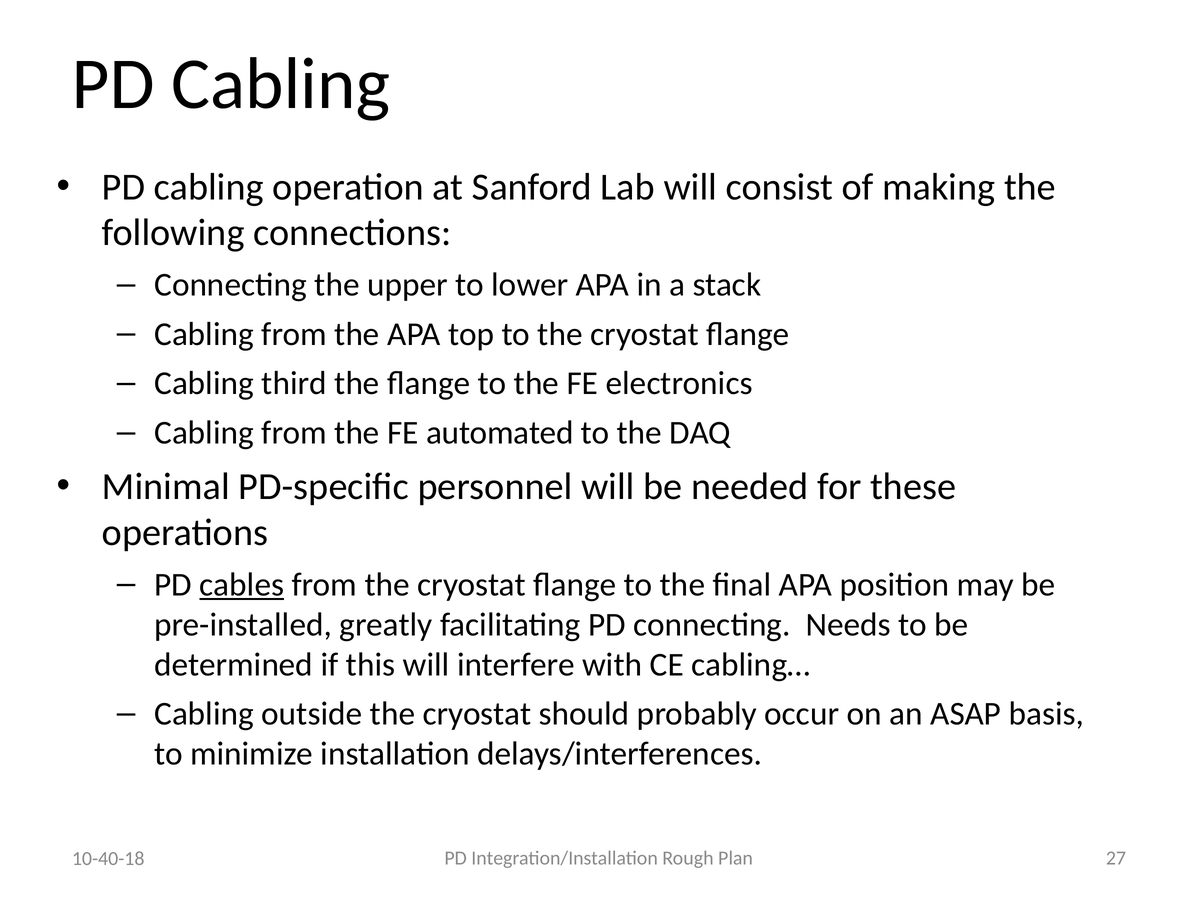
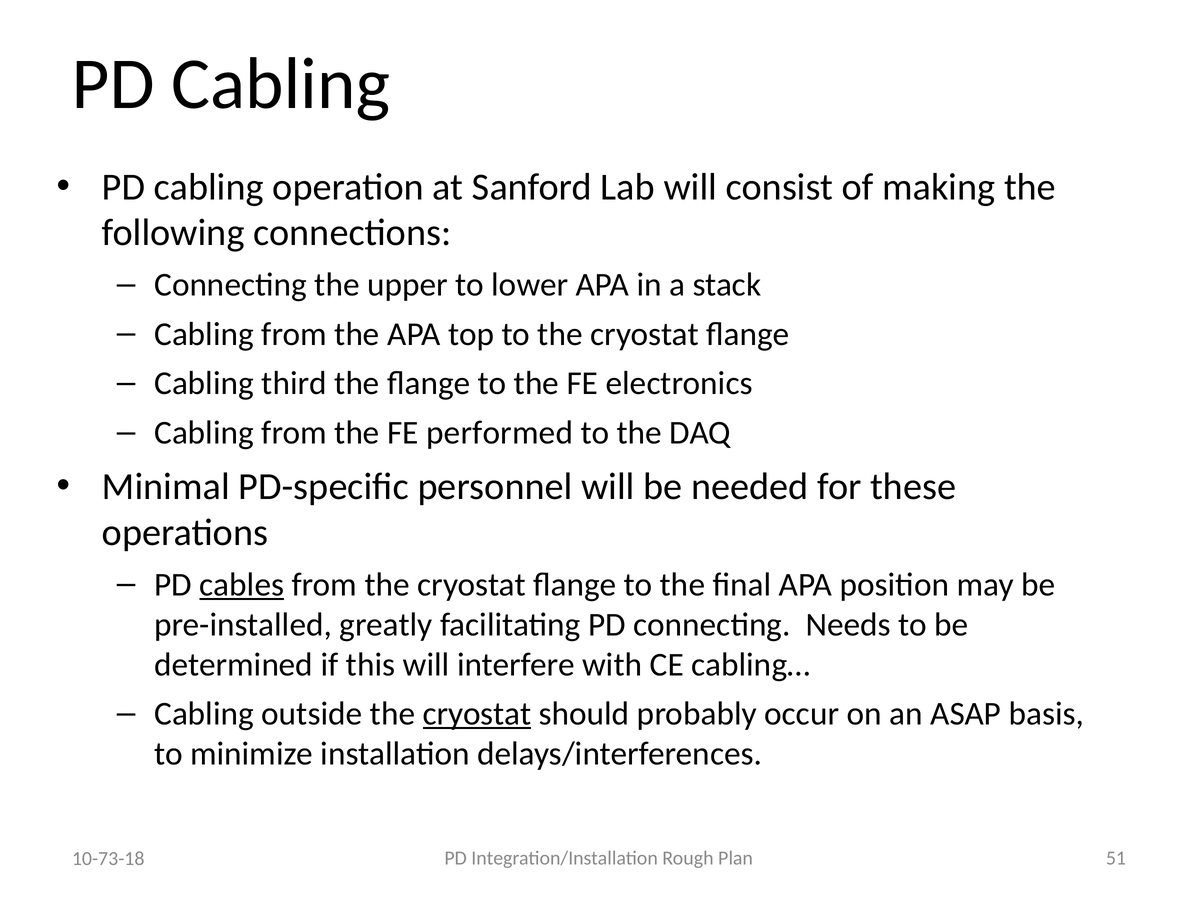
automated: automated -> performed (500, 433)
cryostat underline: none -> present (477, 713)
27: 27 -> 51 (1116, 858)
10-40-18: 10-40-18 -> 10-73-18 (108, 858)
